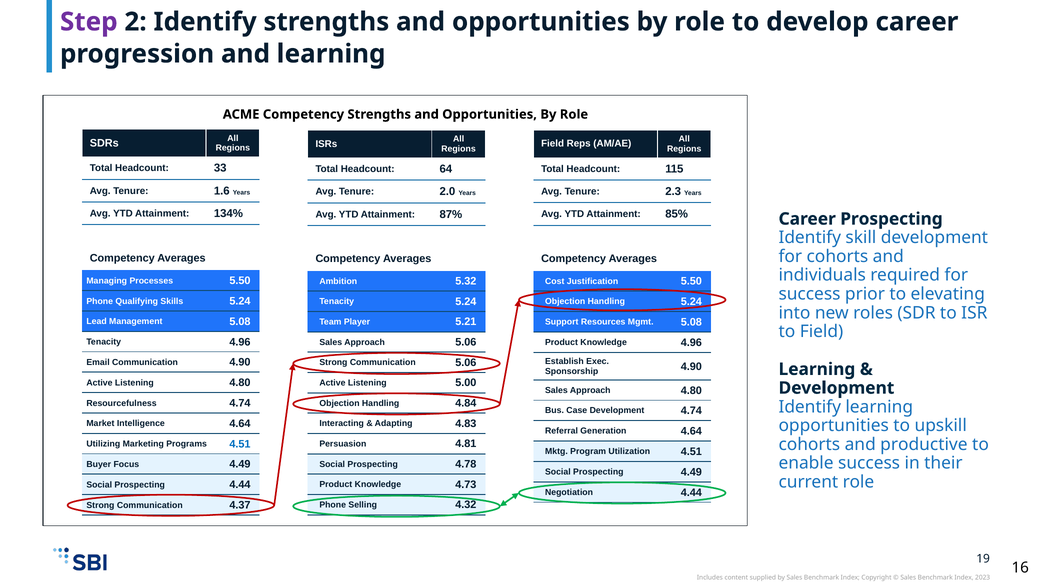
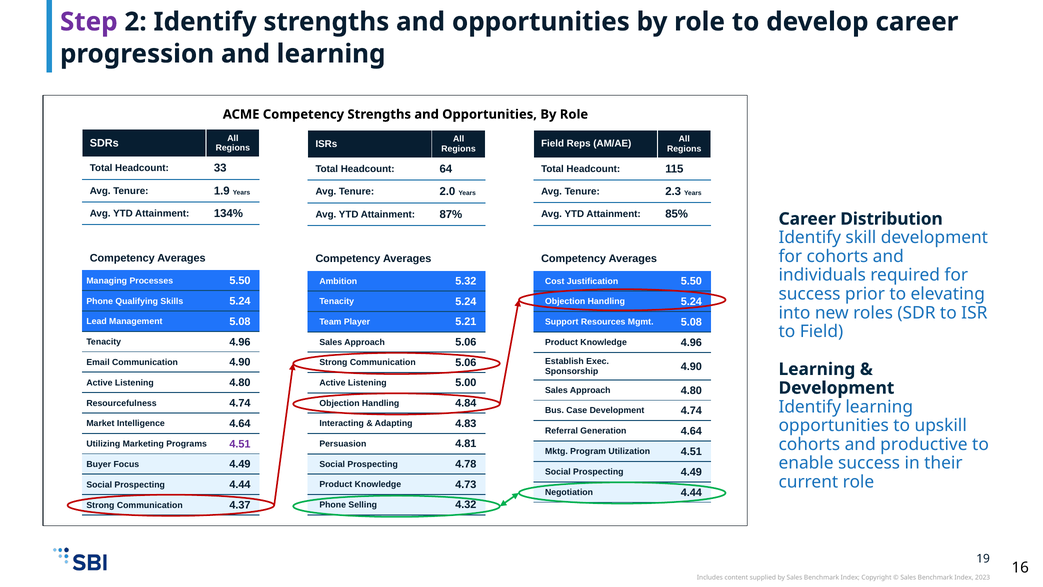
1.6: 1.6 -> 1.9 (222, 191)
Career Prospecting: Prospecting -> Distribution (892, 219)
4.51 colour: blue -> purple (240, 444)
